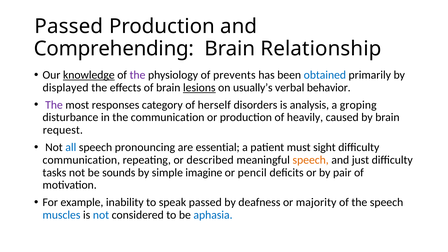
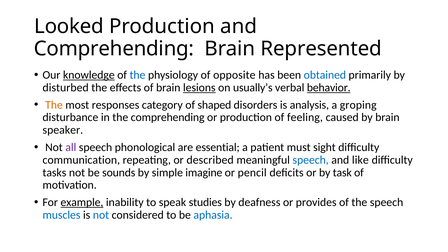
Passed: Passed -> Looked (69, 27)
Relationship: Relationship -> Represented (321, 49)
the colour: purple -> blue (138, 75)
prevents: prevents -> opposite (234, 75)
displayed: displayed -> disturbed (66, 88)
behavior underline: none -> present (329, 88)
The colour: purple -> orange (54, 105)
herself: herself -> shaped (214, 105)
the communication: communication -> comprehending (168, 117)
heavily: heavily -> feeling (305, 117)
request: request -> speaker (63, 130)
all colour: blue -> purple (71, 147)
pronouncing: pronouncing -> phonological (145, 147)
speech colour: orange -> blue (311, 160)
just: just -> like (360, 160)
pair: pair -> task (342, 172)
example underline: none -> present (82, 202)
speak passed: passed -> studies (205, 202)
majority: majority -> provides (316, 202)
